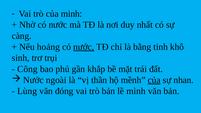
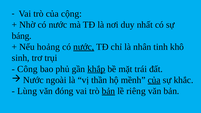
minh: minh -> cộng (71, 14)
càng: càng -> báng (22, 36)
bằng: bằng -> nhân (142, 47)
khắp underline: none -> present (96, 69)
nhan: nhan -> khắc (184, 80)
bản underline: none -> present (108, 91)
mình: mình -> riêng (136, 91)
